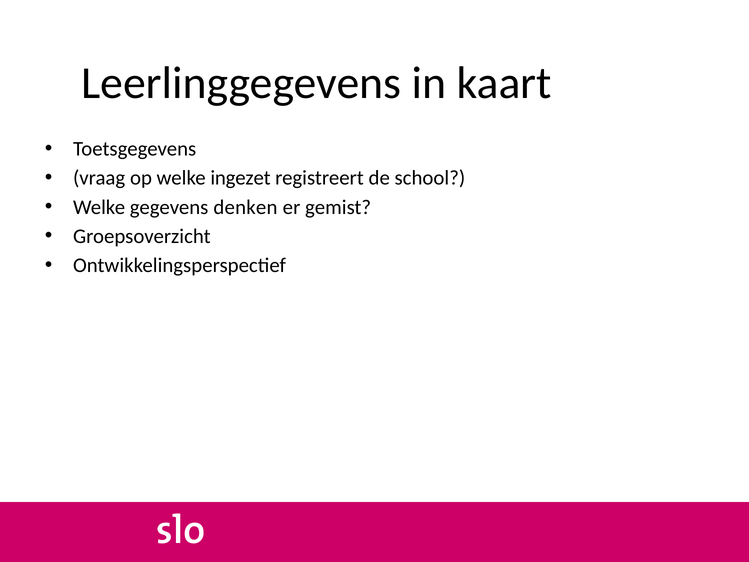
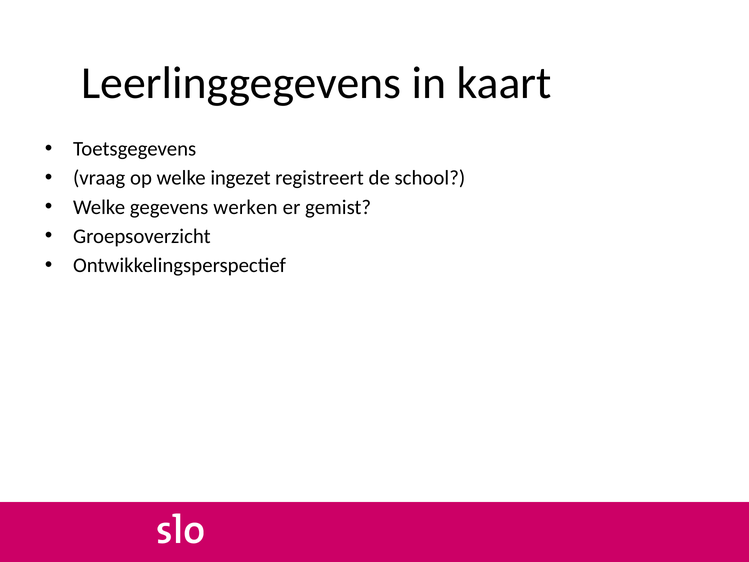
denken: denken -> werken (245, 207)
